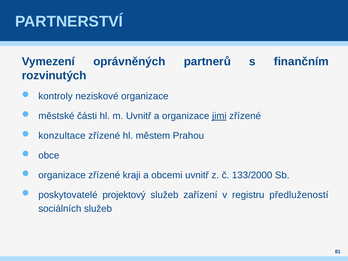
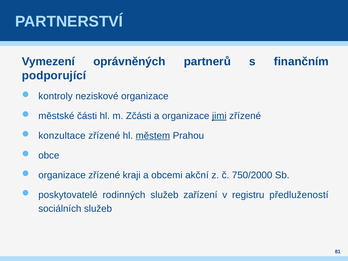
rozvinutých: rozvinutých -> podporující (54, 75)
m Uvnitř: Uvnitř -> Zčásti (139, 116)
městem underline: none -> present (153, 136)
obcemi uvnitř: uvnitř -> akční (197, 175)
133/2000: 133/2000 -> 750/2000 (252, 175)
projektový: projektový -> rodinných (124, 195)
